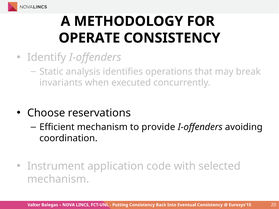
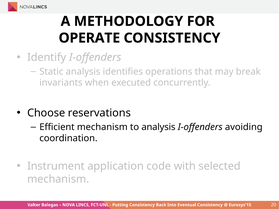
to provide: provide -> analysis (158, 127)
